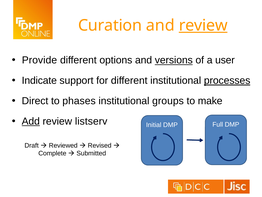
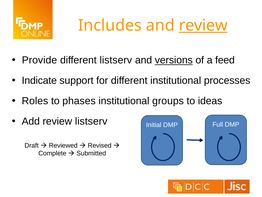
Curation: Curation -> Includes (110, 25)
different options: options -> listserv (116, 60)
user: user -> feed (225, 60)
processes underline: present -> none (227, 80)
Direct: Direct -> Roles (35, 101)
make: make -> ideas (210, 101)
Add underline: present -> none (31, 121)
